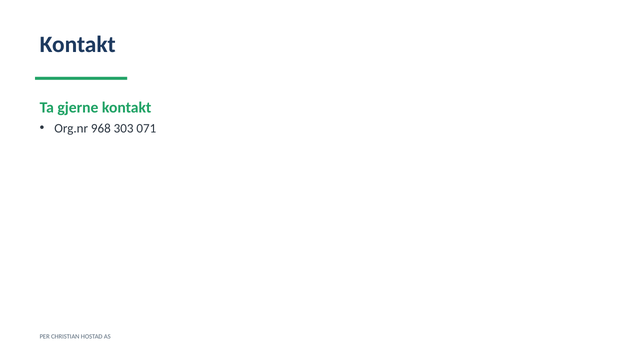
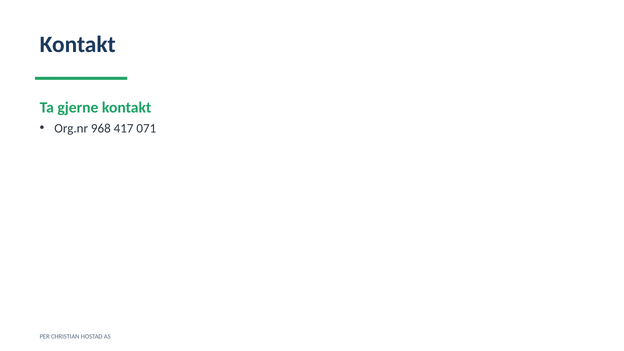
303: 303 -> 417 (124, 128)
